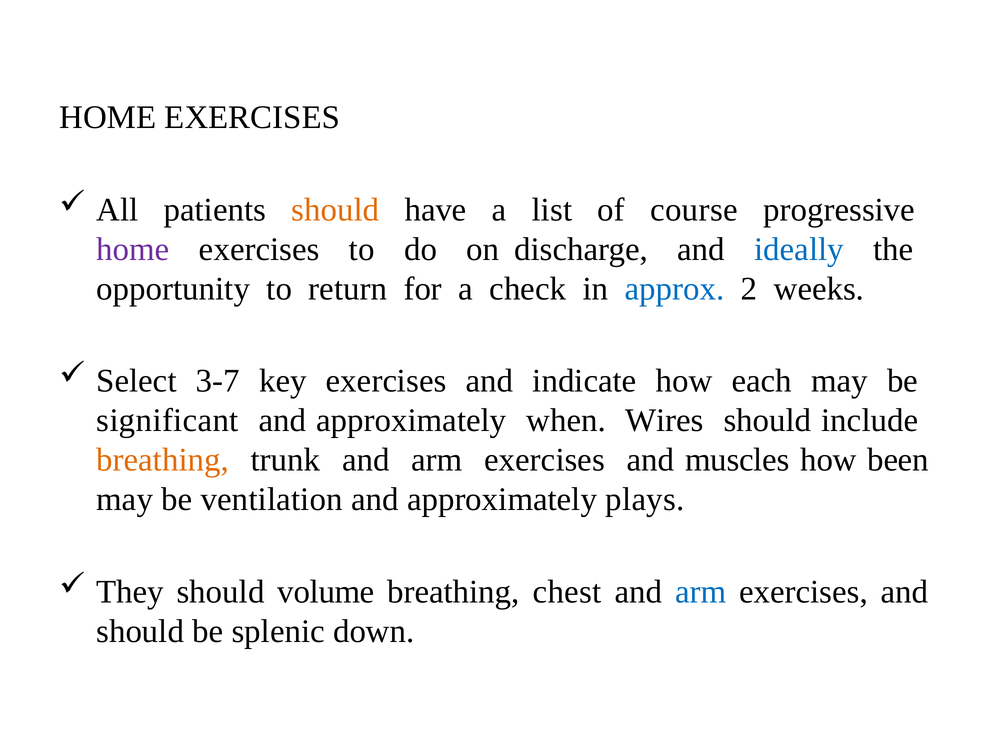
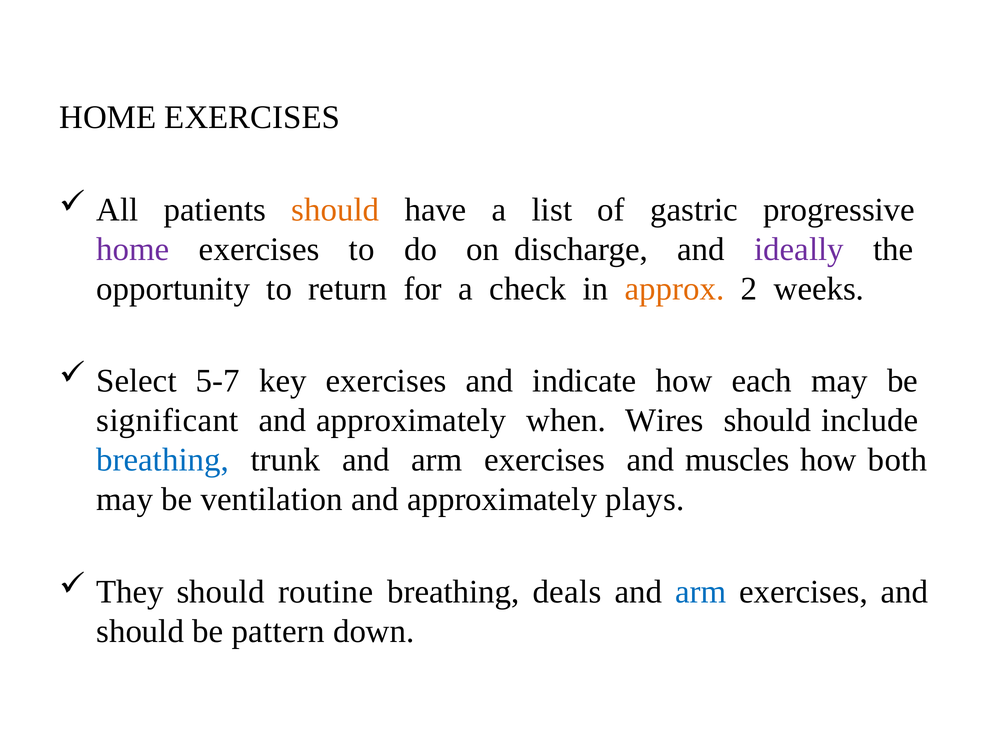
course: course -> gastric (694, 210)
ideally colour: blue -> purple (799, 249)
approx colour: blue -> orange (674, 289)
3-7: 3-7 -> 5-7 (218, 381)
breathing colour: orange -> blue (163, 460)
been: been -> both (898, 460)
volume: volume -> routine (326, 592)
chest: chest -> deals (567, 592)
splenic: splenic -> pattern (278, 631)
